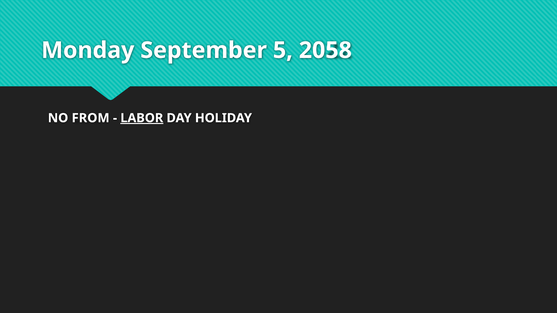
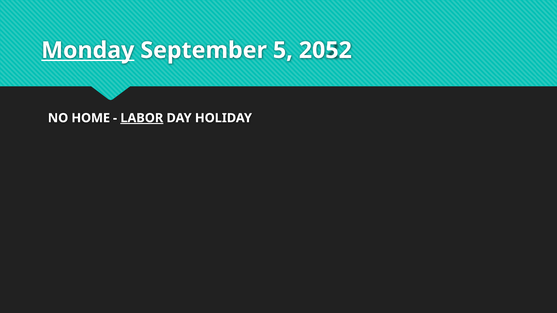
Monday underline: none -> present (88, 50)
2058: 2058 -> 2052 (325, 50)
FROM: FROM -> HOME (91, 118)
